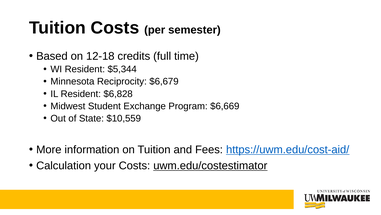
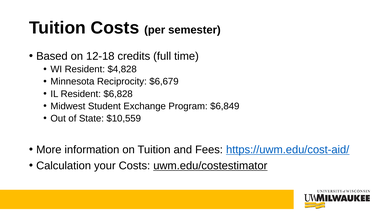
$5,344: $5,344 -> $4,828 (122, 69)
$6,669: $6,669 -> $6,849 (225, 106)
